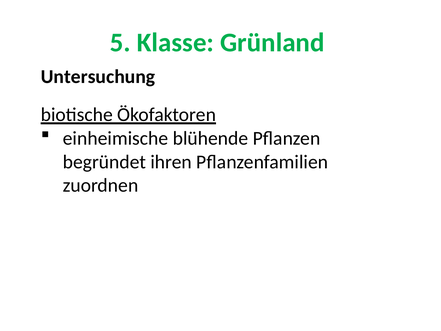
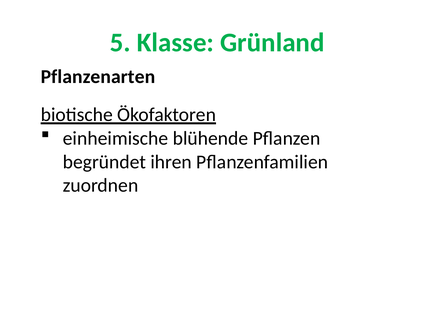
Untersuchung: Untersuchung -> Pflanzenarten (98, 76)
